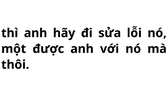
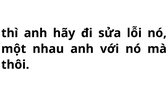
được: được -> nhau (48, 49)
